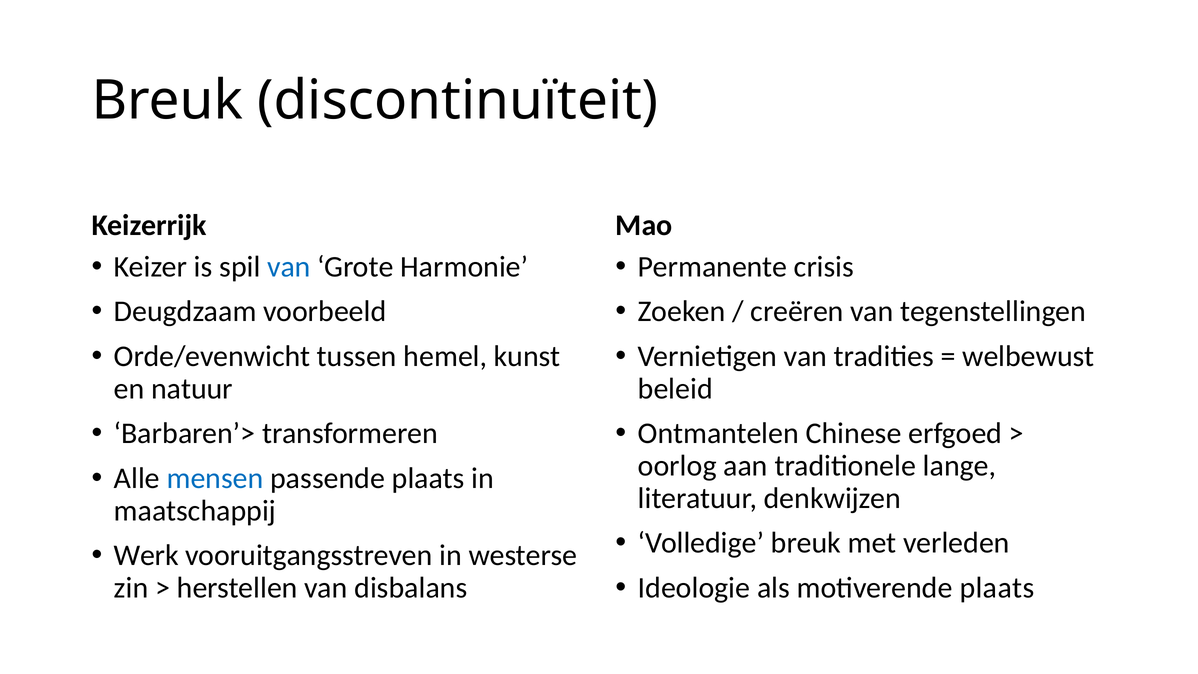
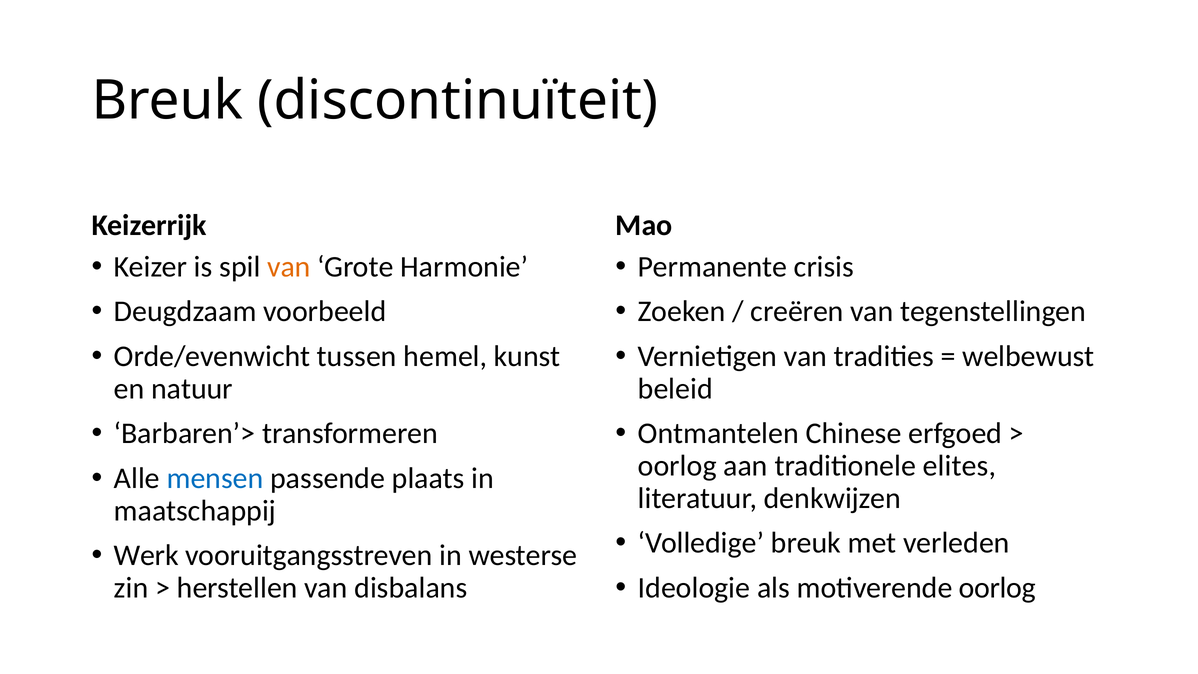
van colour: blue -> orange (289, 267)
lange: lange -> elites (960, 466)
motiverende plaats: plaats -> oorlog (997, 588)
